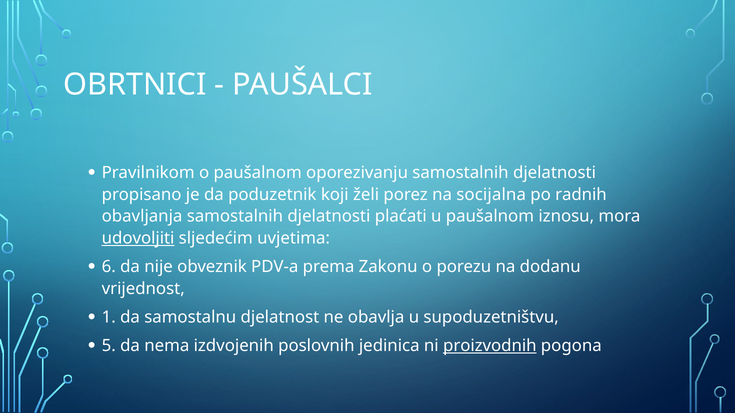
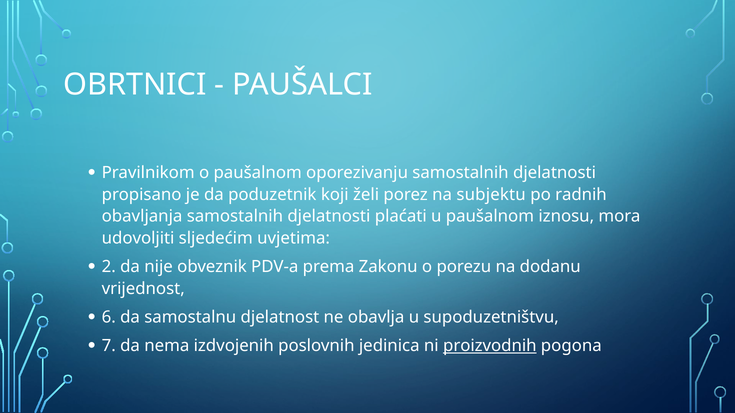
socijalna: socijalna -> subjektu (491, 195)
udovoljiti underline: present -> none (138, 238)
6: 6 -> 2 (109, 267)
1: 1 -> 6 (109, 318)
5: 5 -> 7 (109, 346)
